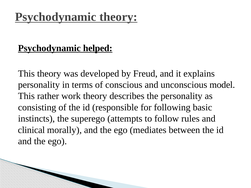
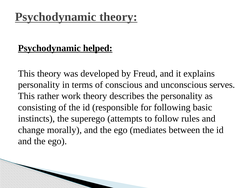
model: model -> serves (222, 85)
clinical: clinical -> change (31, 130)
